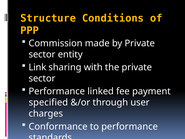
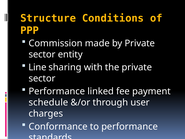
Link: Link -> Line (37, 67)
specified: specified -> schedule (48, 102)
